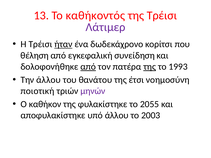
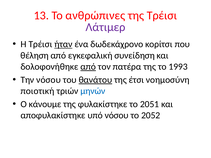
καθήκοντός: καθήκοντός -> ανθρώπινες (95, 16)
της underline: present -> none (150, 67)
Την άλλου: άλλου -> νόσου (49, 80)
θανάτου underline: none -> present (95, 80)
μηνών colour: purple -> blue (93, 91)
καθήκον: καθήκον -> κάνουμε (45, 104)
2055: 2055 -> 2051 (150, 104)
υπό άλλου: άλλου -> νόσου (117, 116)
2003: 2003 -> 2052 (151, 116)
